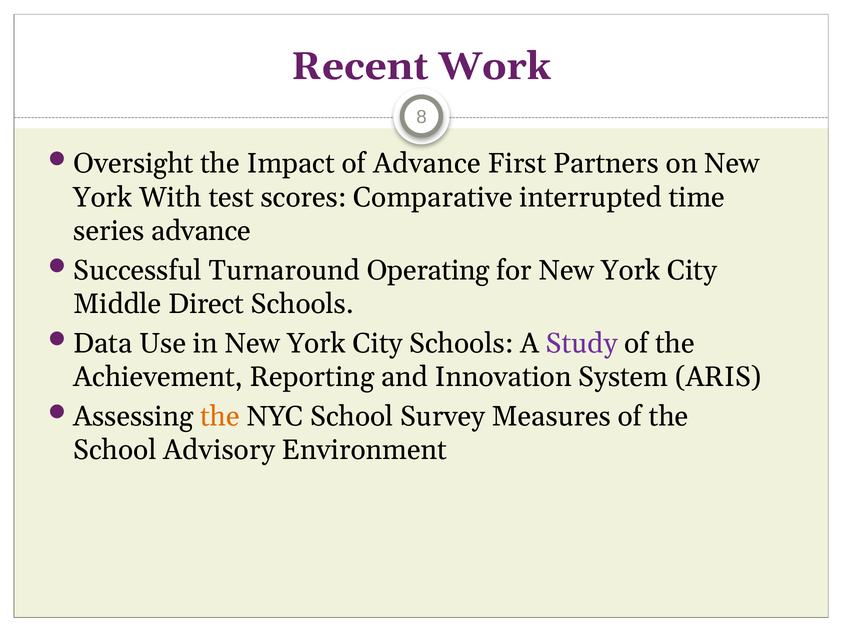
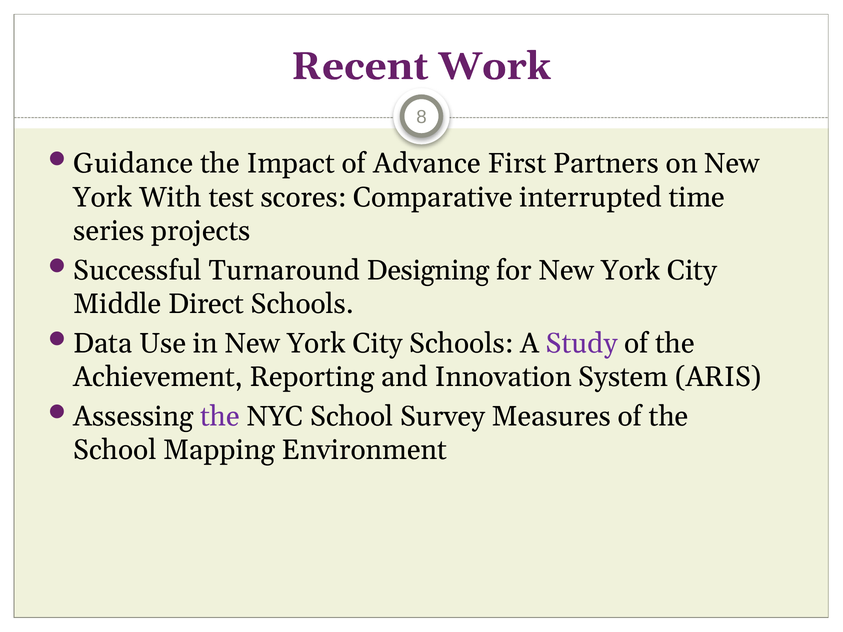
Oversight: Oversight -> Guidance (133, 164)
series advance: advance -> projects (201, 231)
Operating: Operating -> Designing (428, 271)
the colour: orange -> purple (220, 417)
Advisory: Advisory -> Mapping (219, 450)
